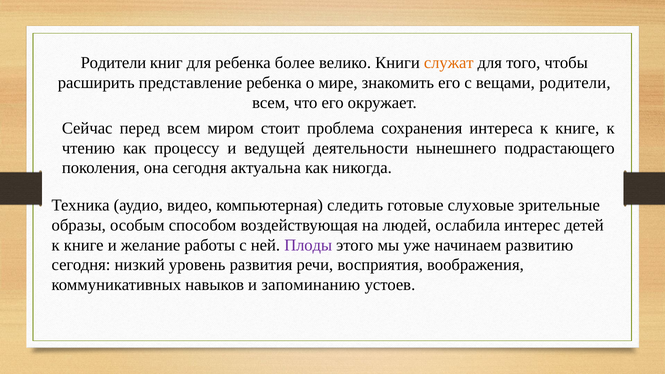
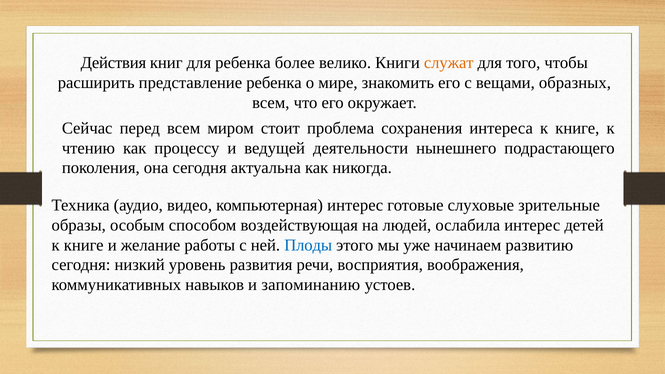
Родители: Родители -> Действия (113, 63)
вещами родители: родители -> образных (575, 83)
компьютерная следить: следить -> интерес (355, 205)
Плоды colour: purple -> blue (308, 245)
